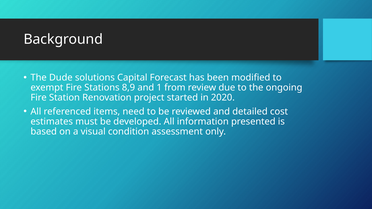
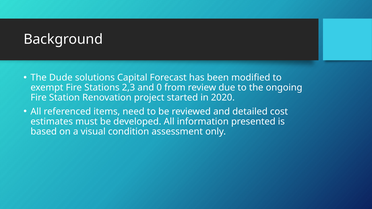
8,9: 8,9 -> 2,3 (128, 88)
1: 1 -> 0 (159, 88)
